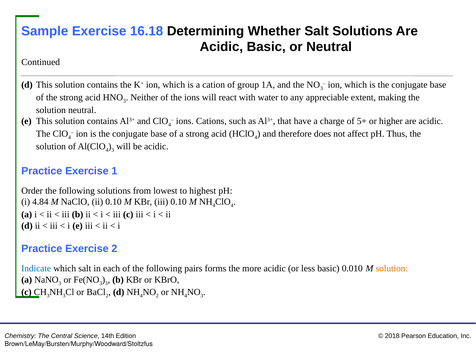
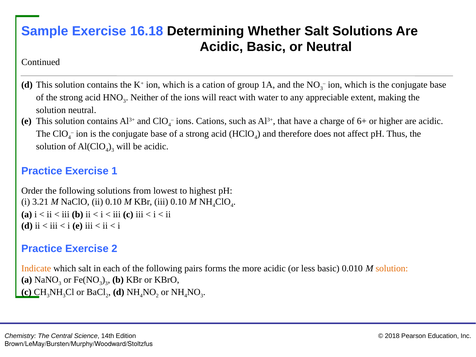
5+: 5+ -> 6+ (362, 121)
4.84: 4.84 -> 3.21 (40, 202)
Indicate colour: blue -> orange (36, 269)
